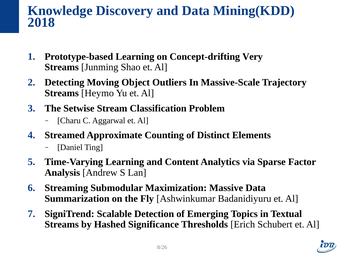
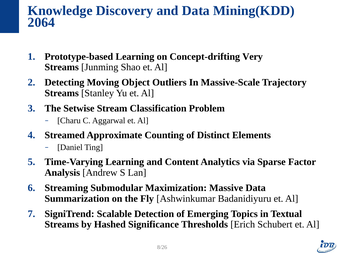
2018: 2018 -> 2064 (41, 22)
Heymo: Heymo -> Stanley (98, 93)
